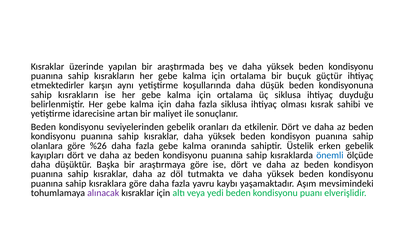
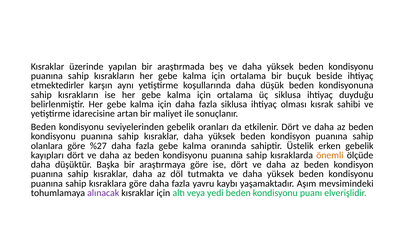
güçtür: güçtür -> beside (329, 76)
%26: %26 -> %27 (98, 146)
önemli colour: blue -> orange (330, 155)
